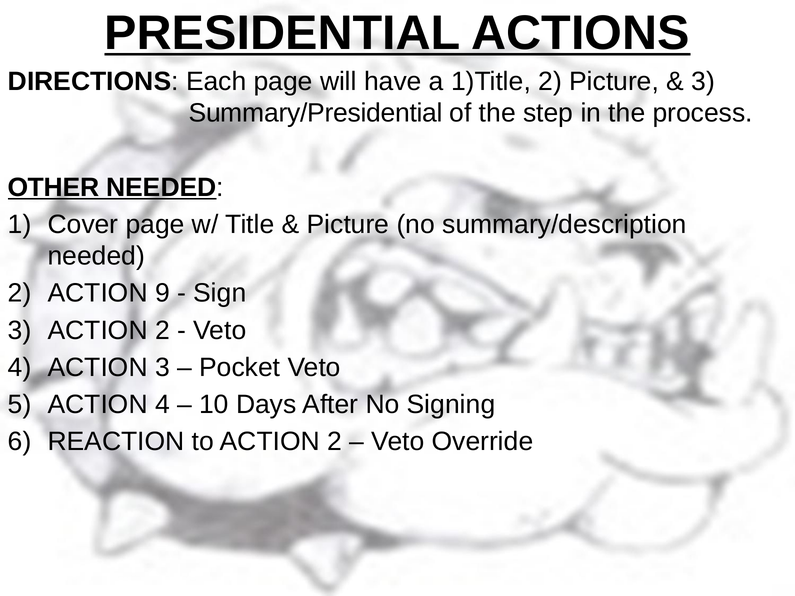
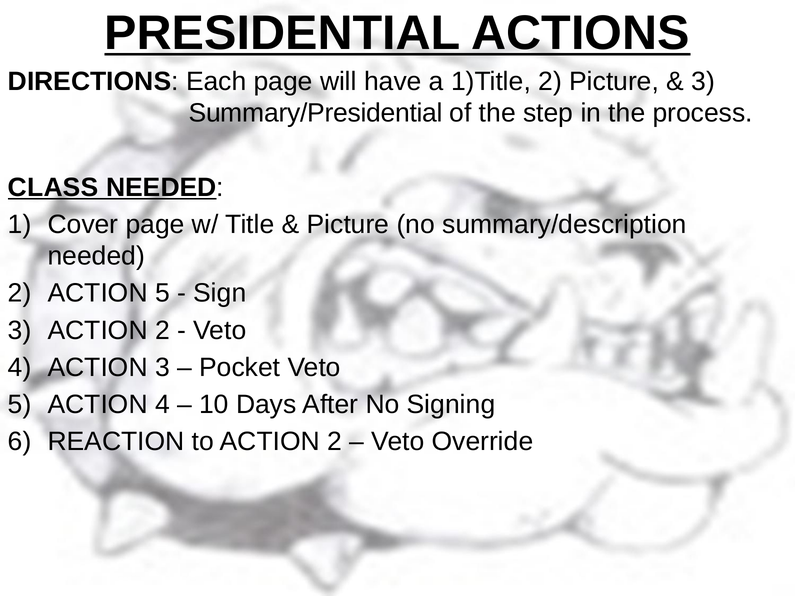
OTHER: OTHER -> CLASS (53, 187)
ACTION 9: 9 -> 5 (162, 293)
